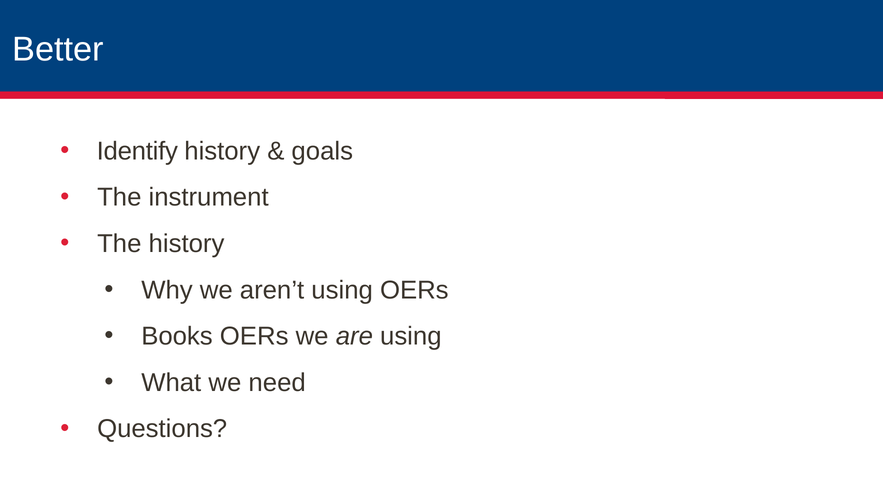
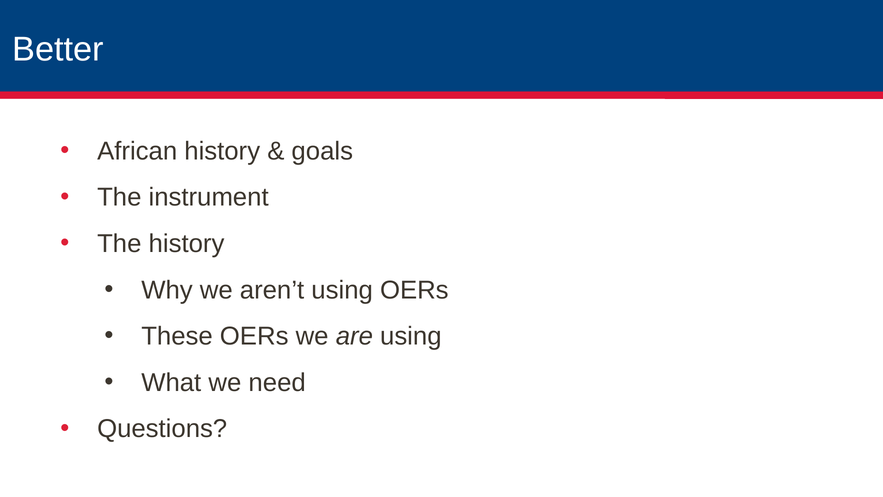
Identify: Identify -> African (137, 151)
Books: Books -> These (177, 336)
